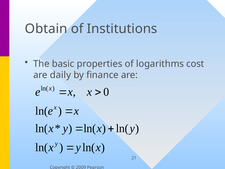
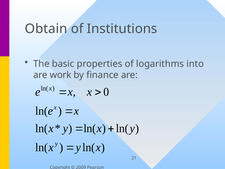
cost: cost -> into (195, 64)
daily: daily -> work (61, 75)
